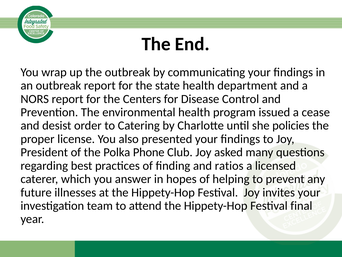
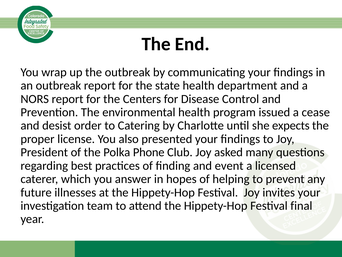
policies: policies -> expects (291, 125)
ratios: ratios -> event (229, 165)
